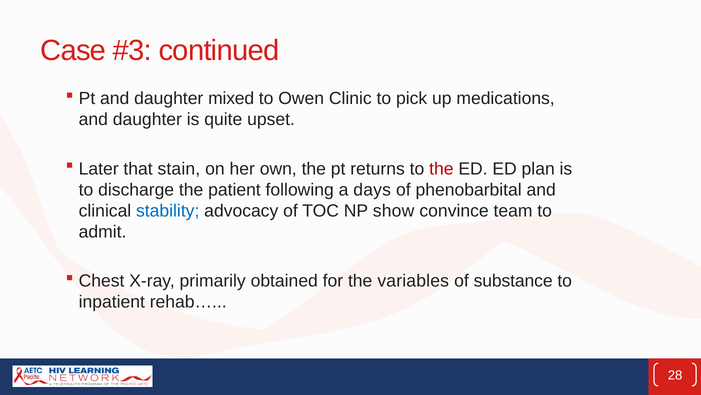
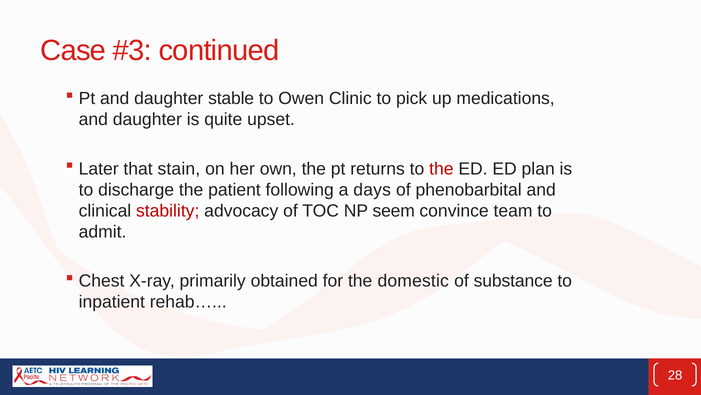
mixed: mixed -> stable (231, 98)
stability colour: blue -> red (168, 211)
show: show -> seem (394, 211)
variables: variables -> domestic (413, 281)
